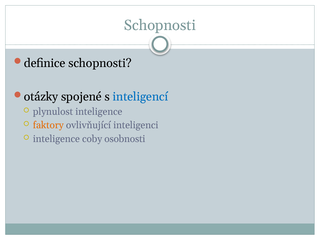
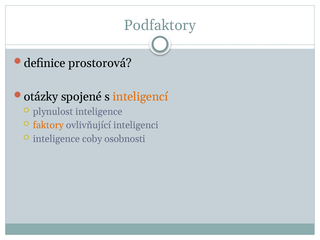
Schopnosti: Schopnosti -> Podfaktory (160, 25)
definice schopnosti: schopnosti -> prostorová (100, 63)
inteligencí colour: blue -> orange (140, 97)
